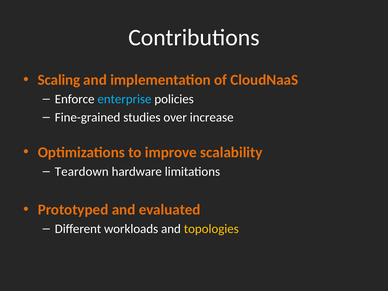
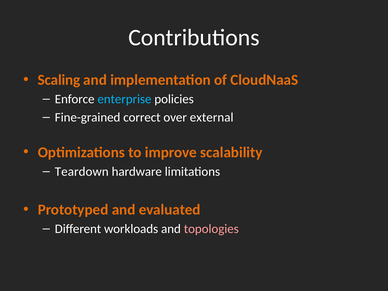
studies: studies -> correct (142, 117)
increase: increase -> external (212, 117)
topologies colour: yellow -> pink (211, 229)
